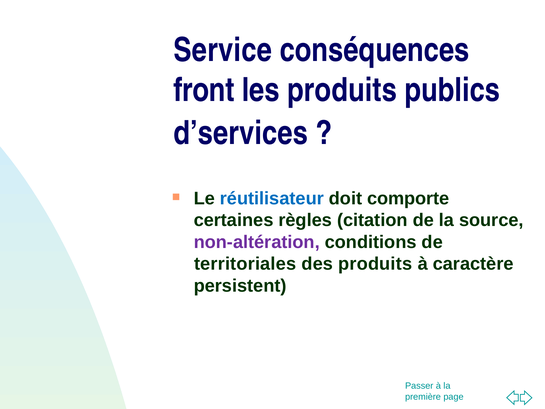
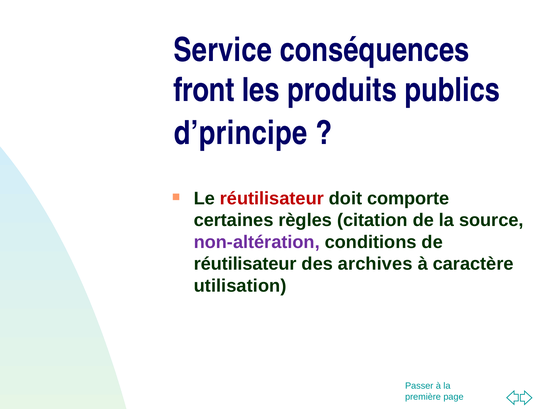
d’services: d’services -> d’principe (241, 133)
réutilisateur colour: blue -> red (272, 198)
territoriales: territoriales -> réutilisateur (245, 264)
des produits: produits -> archives (375, 264)
persistent: persistent -> utilisation (240, 286)
